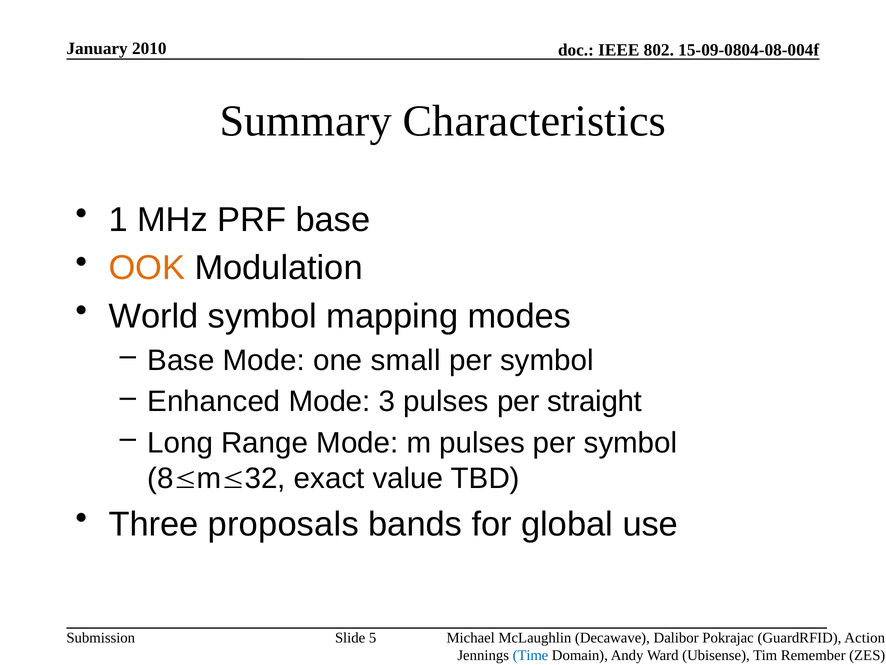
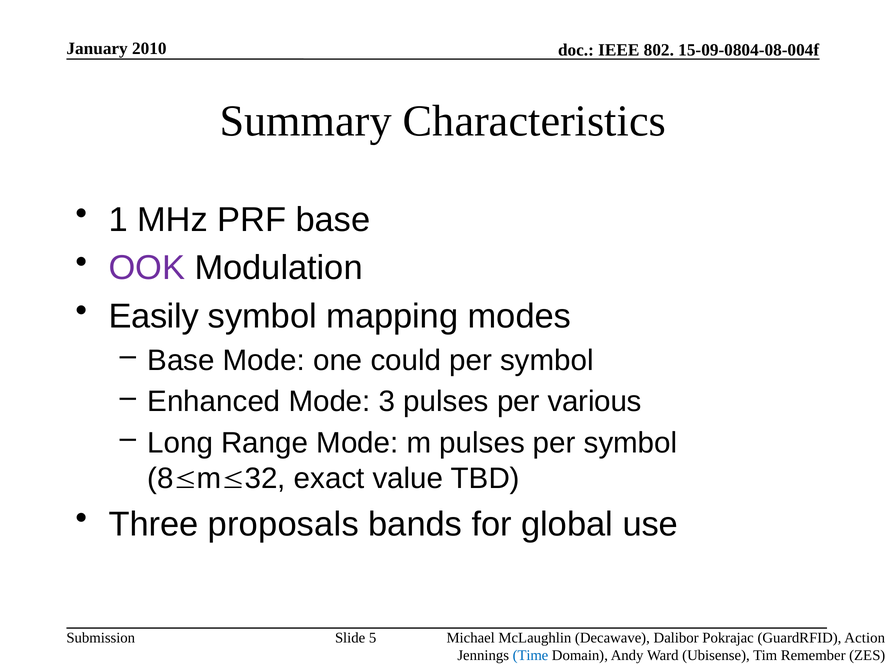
OOK colour: orange -> purple (147, 268)
World: World -> Easily (154, 316)
small: small -> could (406, 360)
straight: straight -> various (595, 401)
